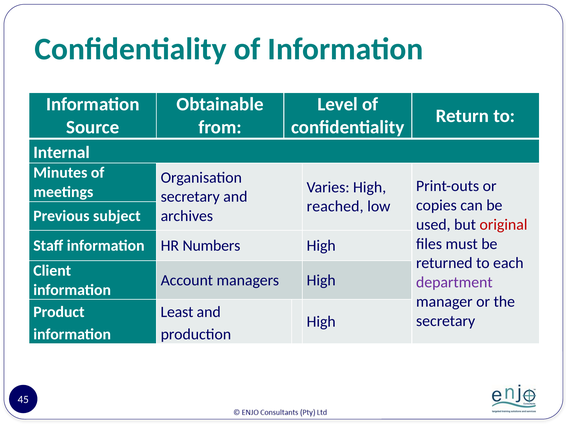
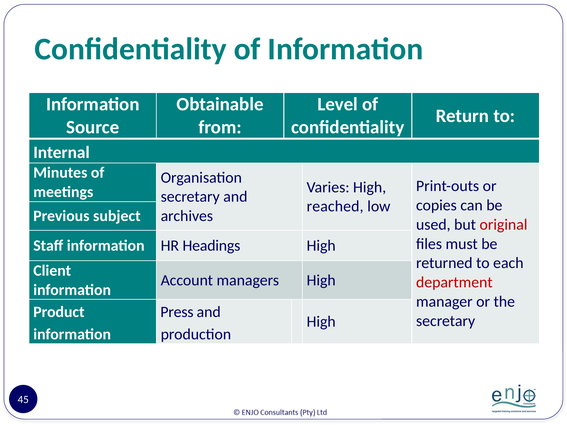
Numbers: Numbers -> Headings (211, 246)
department colour: purple -> red (454, 283)
Least: Least -> Press (177, 312)
